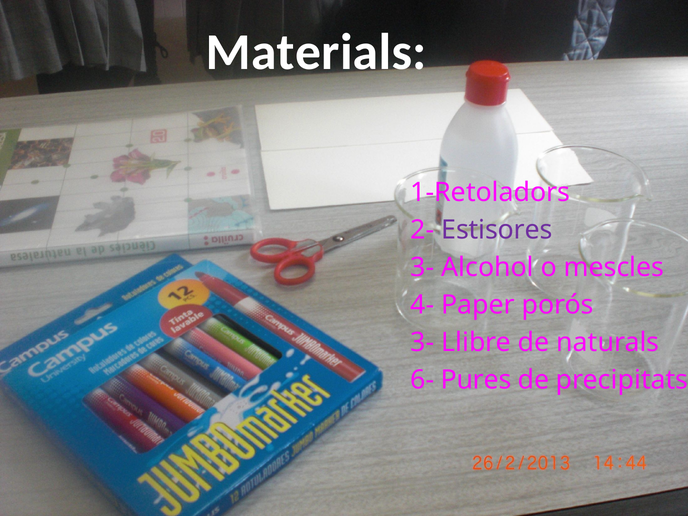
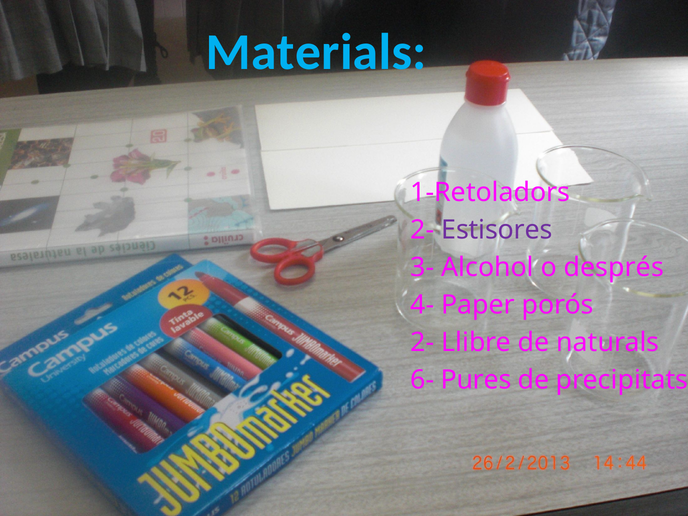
Materials colour: white -> light blue (316, 52)
mescles: mescles -> després (614, 267)
3-: 3- -> 2- (422, 342)
